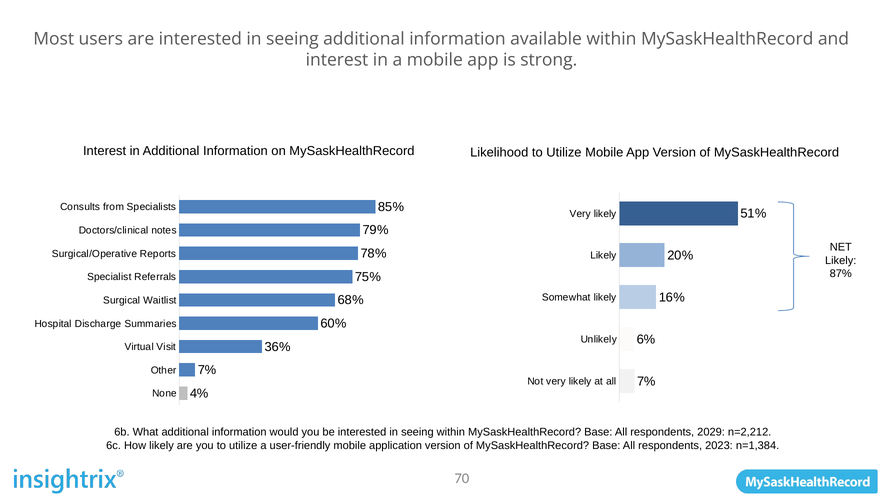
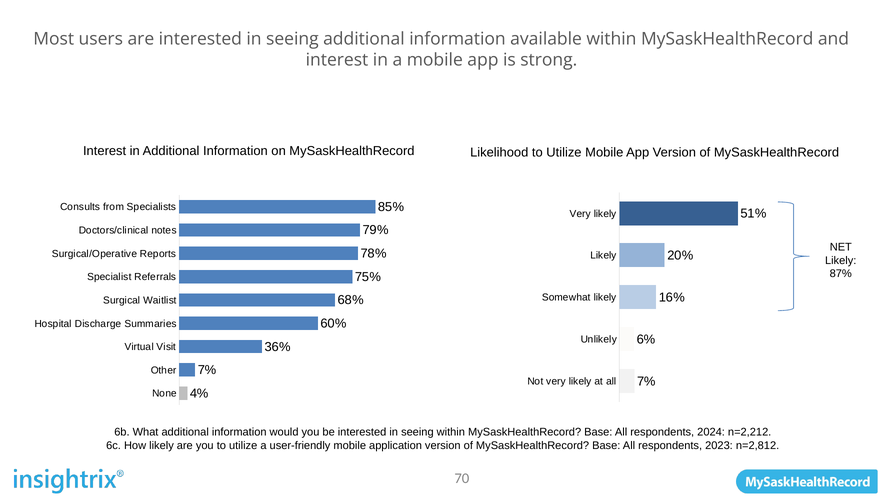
2029: 2029 -> 2024 (711, 433)
n=1,384: n=1,384 -> n=2,812 (758, 446)
